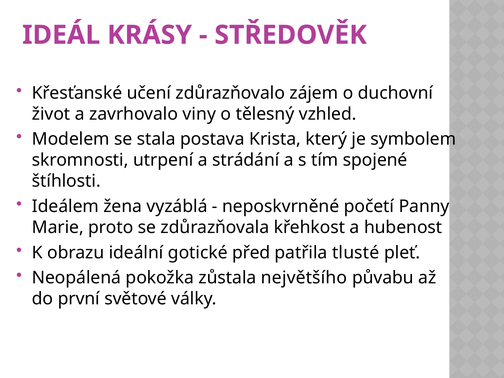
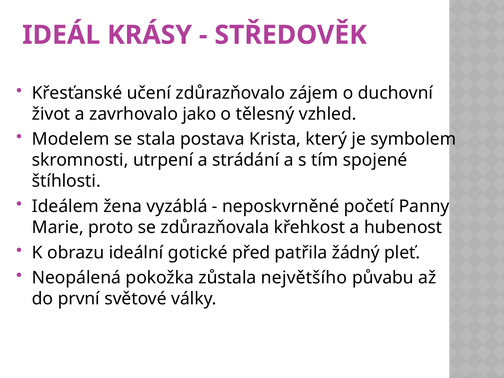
viny: viny -> jako (199, 114)
tlusté: tlusté -> žádný (356, 253)
